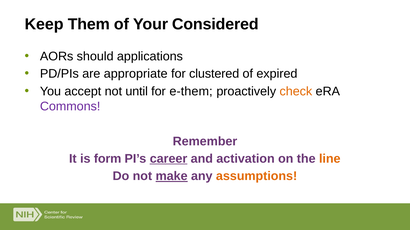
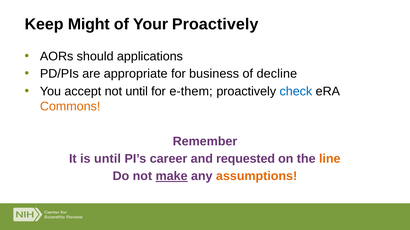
Them: Them -> Might (89, 24)
Your Considered: Considered -> Proactively (215, 24)
clustered: clustered -> business (214, 74)
expired: expired -> decline (277, 74)
check colour: orange -> blue (296, 92)
Commons colour: purple -> orange (70, 107)
is form: form -> until (107, 159)
career underline: present -> none (169, 159)
activation: activation -> requested (246, 159)
